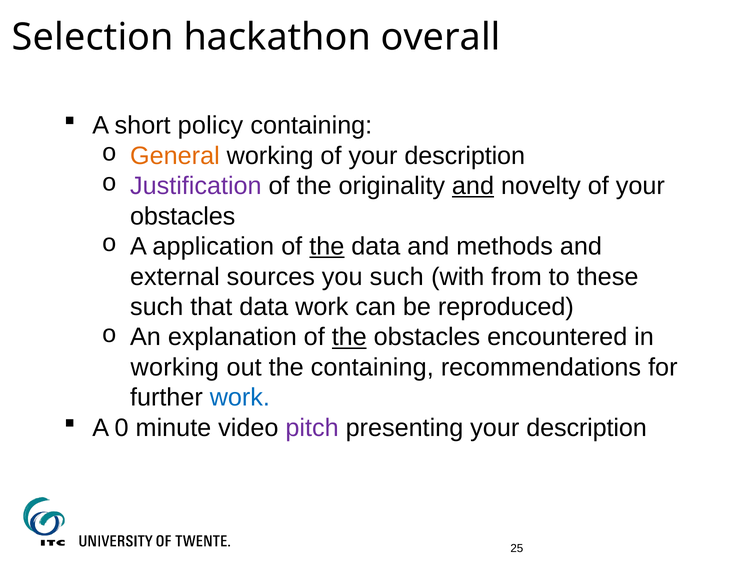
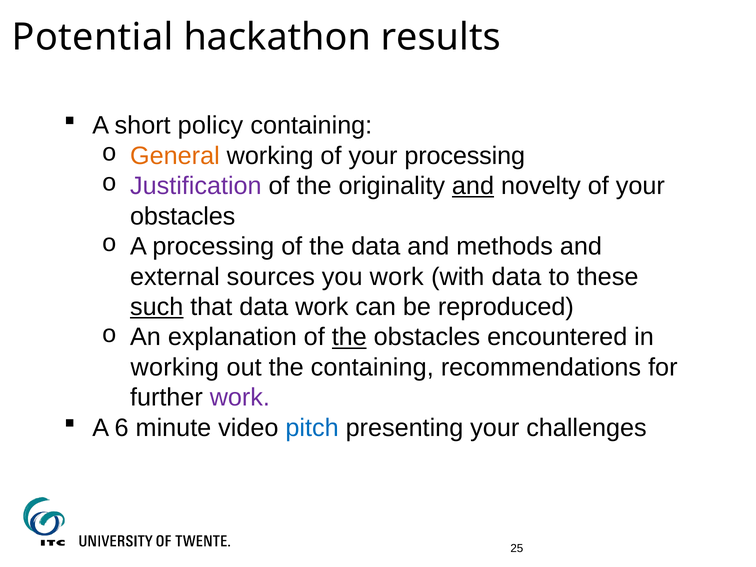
Selection: Selection -> Potential (93, 37)
overall: overall -> results (441, 37)
of your description: description -> processing (465, 156)
A application: application -> processing (213, 246)
the underline: present -> none (327, 246)
you such: such -> work (397, 277)
with from: from -> data (516, 277)
such underline: none -> present (157, 307)
work colour: blue -> purple (240, 398)
0: 0 -> 6 (122, 428)
pitch colour: purple -> blue (312, 428)
presenting your description: description -> challenges (586, 428)
